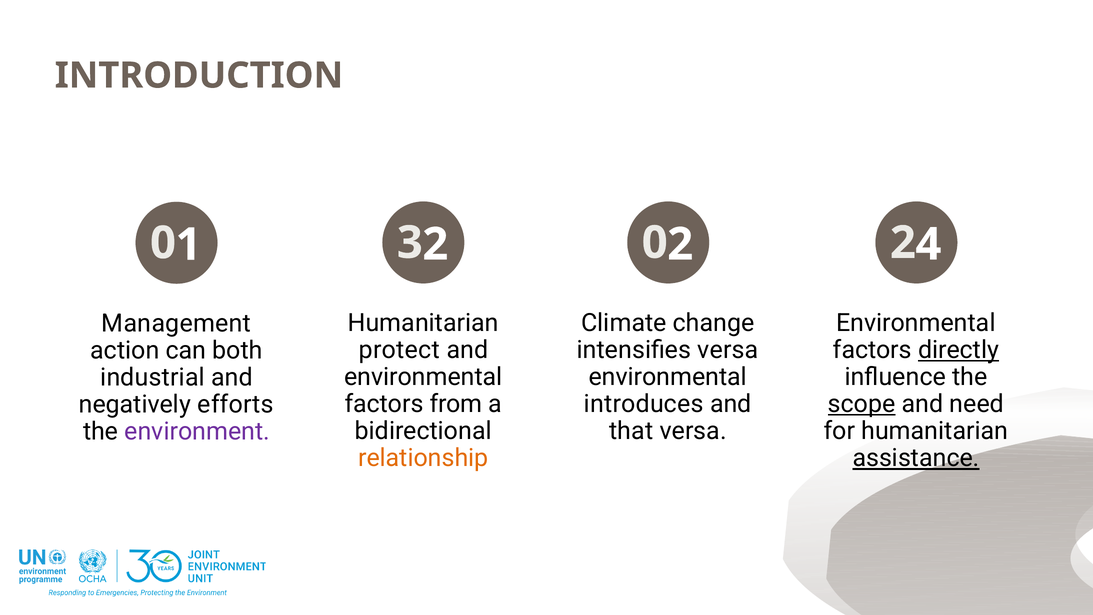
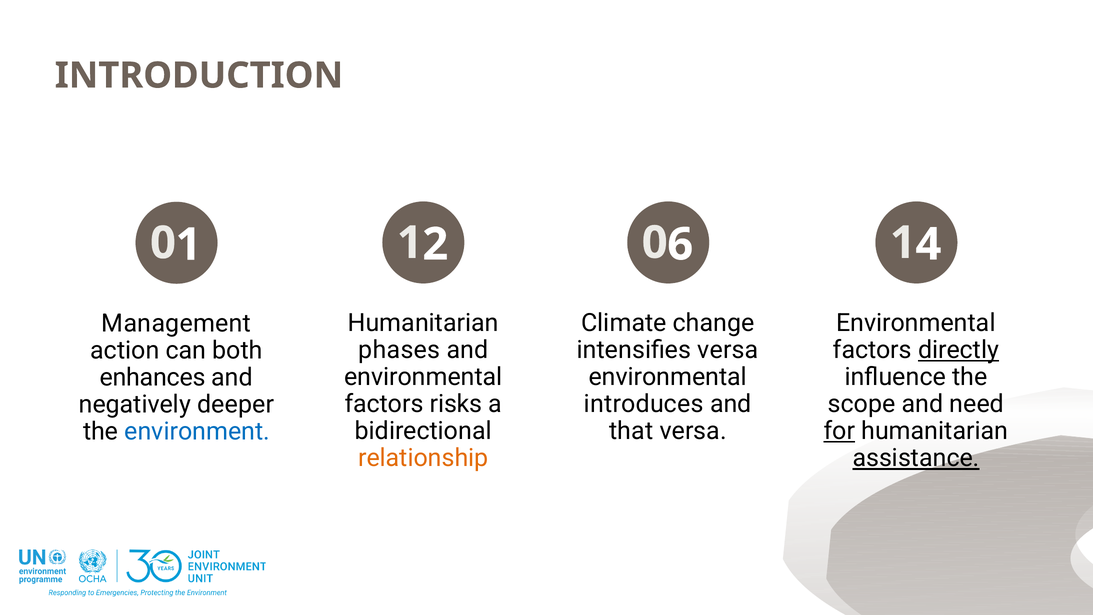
3: 3 -> 1 (410, 243)
2: 2 -> 1 (903, 243)
2 2: 2 -> 6 (680, 244)
protect: protect -> phases (399, 350)
industrial: industrial -> enhances (153, 377)
from: from -> risks (456, 404)
scope underline: present -> none (862, 404)
efforts: efforts -> deeper (236, 404)
for underline: none -> present (839, 431)
environment colour: purple -> blue (197, 431)
